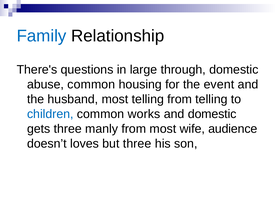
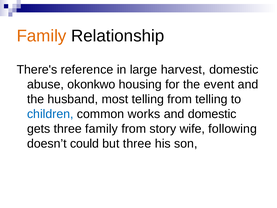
Family colour: blue -> orange (42, 36)
questions: questions -> reference (87, 70)
through: through -> harvest (183, 70)
abuse common: common -> okonkwo (91, 84)
three manly: manly -> family (102, 129)
from most: most -> story (163, 129)
audience: audience -> following (233, 129)
loves: loves -> could (85, 144)
